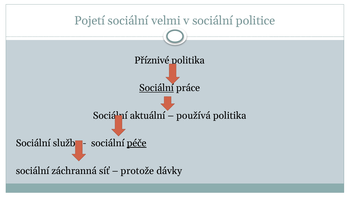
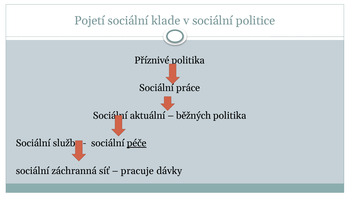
velmi: velmi -> klade (166, 21)
Sociální underline: present -> none (156, 88)
používá: používá -> běžných (194, 115)
protože: protože -> pracuje (137, 171)
